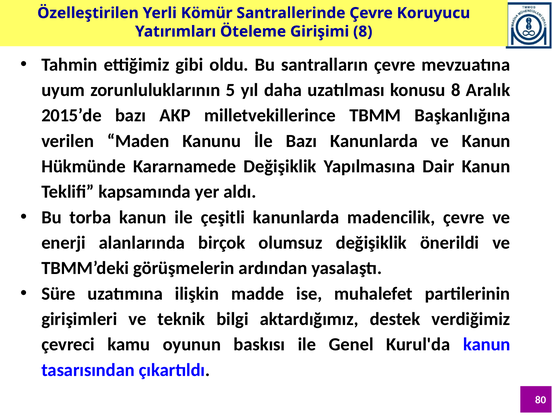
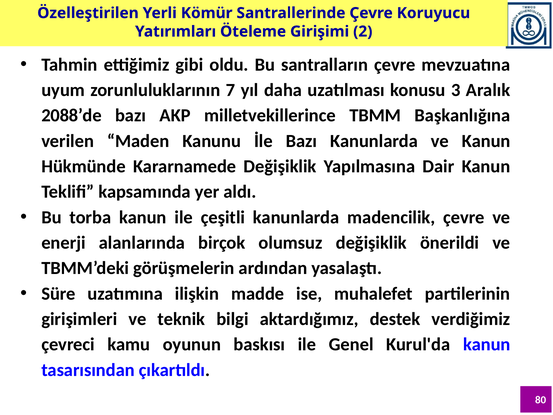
Girişimi 8: 8 -> 2 (363, 31)
5: 5 -> 7 (230, 90)
konusu 8: 8 -> 3 (456, 90)
2015’de: 2015’de -> 2088’de (72, 115)
